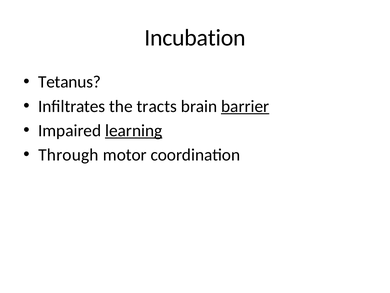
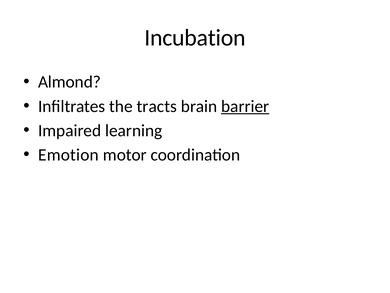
Tetanus: Tetanus -> Almond (69, 82)
learning underline: present -> none (134, 130)
Through: Through -> Emotion (68, 155)
